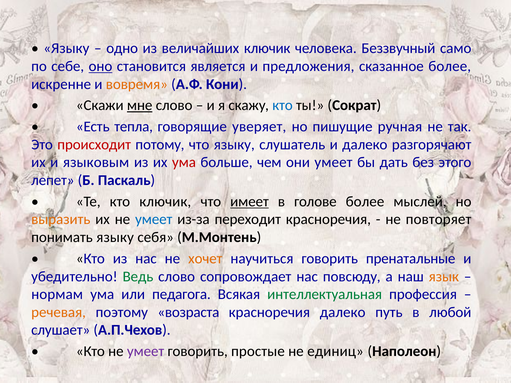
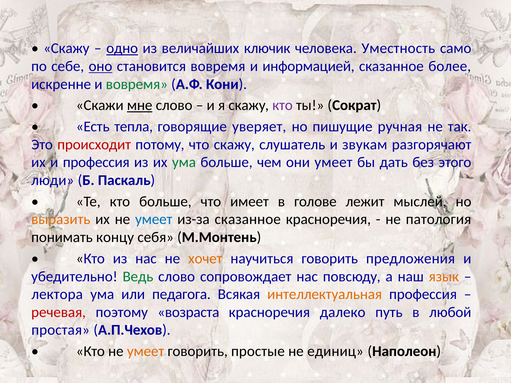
Языку: Языку -> Скажу (66, 48)
одно underline: none -> present (122, 48)
Беззвучный: Беззвучный -> Уместность (398, 48)
становится является: является -> вовремя (218, 66)
предложения: предложения -> информацией (309, 66)
вовремя colour: orange -> green (137, 84)
кто colour: blue -> purple (282, 105)
что языку: языку -> скажу (234, 145)
и далеко: далеко -> звукам (365, 145)
и языковым: языковым -> профессия (96, 163)
ума colour: red -> green (184, 163)
лепет: лепет -> люди (53, 180)
кто ключик: ключик -> больше (165, 202)
имеет underline: present -> none (250, 202)
голове более: более -> лежит (365, 202)
из-за переходит: переходит -> сказанное (248, 220)
повторяет: повторяет -> патология (439, 220)
понимать языку: языку -> концу (115, 237)
пренатальные: пренатальные -> предложения (411, 259)
нормам: нормам -> лектора (57, 294)
интеллектуальная colour: green -> orange (325, 294)
речевая colour: orange -> red (59, 312)
слушает: слушает -> простая (61, 330)
умеет colour: purple -> orange (146, 352)
